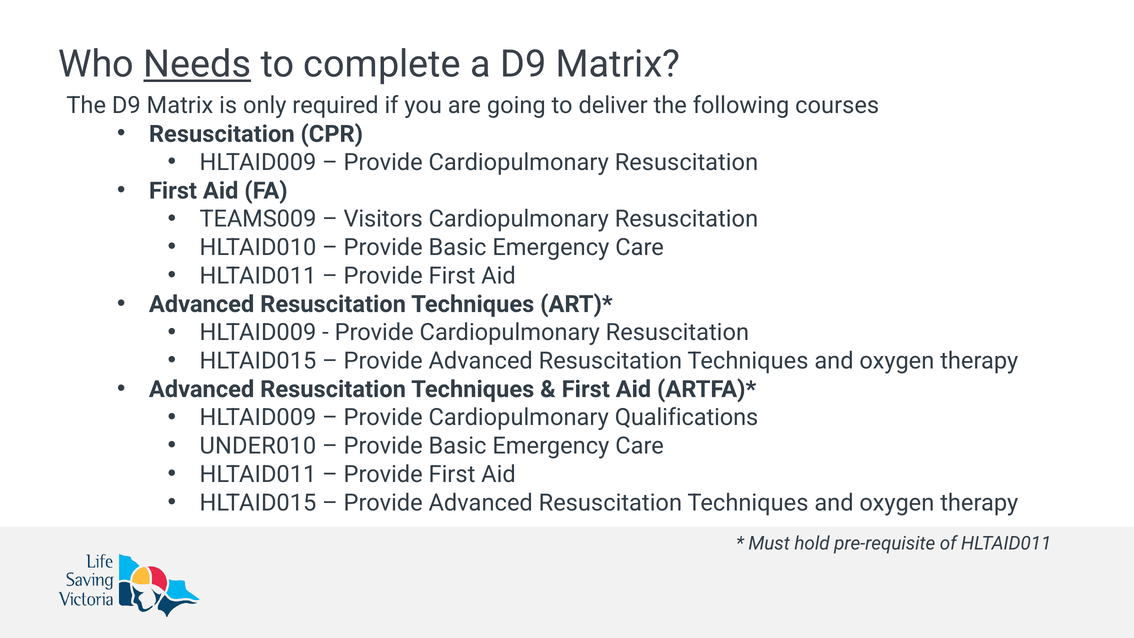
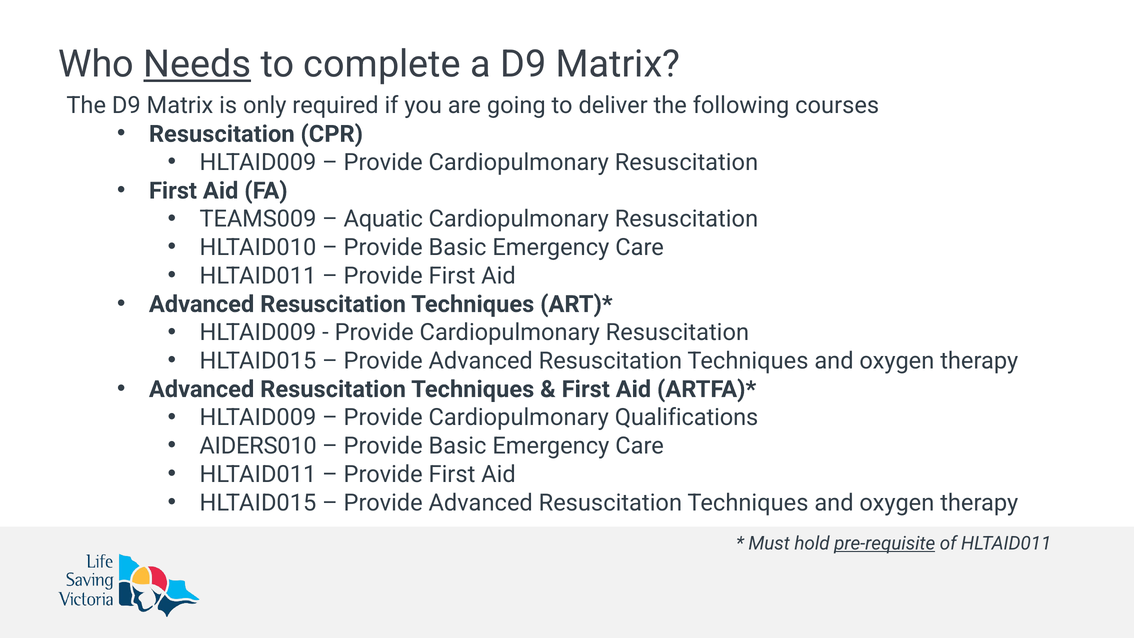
Visitors: Visitors -> Aquatic (383, 219)
UNDER010: UNDER010 -> AIDERS010 (258, 446)
pre-requisite underline: none -> present (885, 543)
